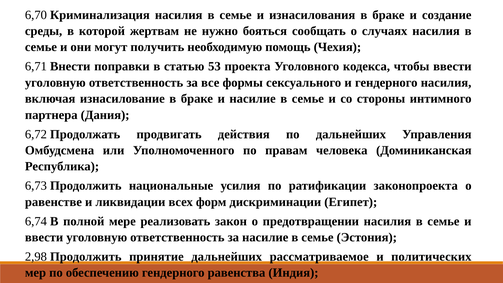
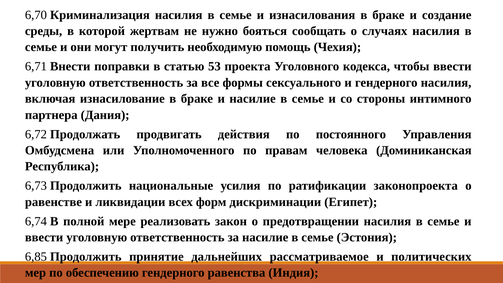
по дальнейших: дальнейших -> постоянного (351, 134)
2,98: 2,98 -> 6,85 (36, 257)
